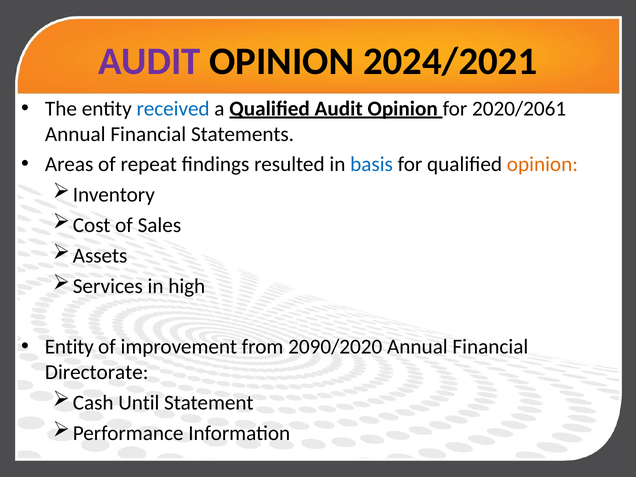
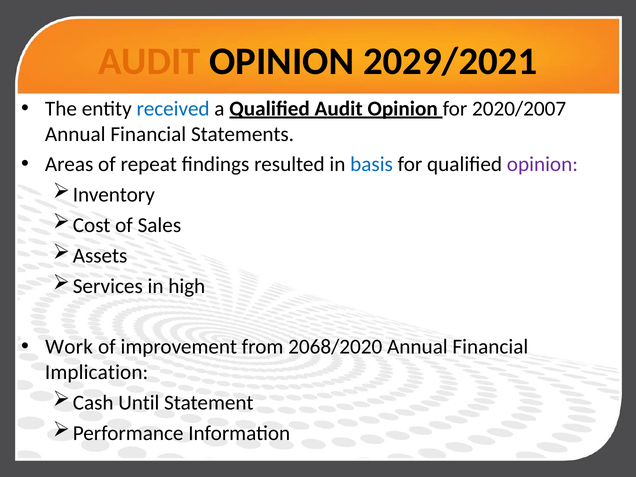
AUDIT colour: purple -> orange (149, 62)
2024/2021: 2024/2021 -> 2029/2021 (450, 62)
2020/2061: 2020/2061 -> 2020/2007 (519, 109)
opinion colour: orange -> purple (542, 164)
Entity: Entity -> Work (69, 347)
2090/2020: 2090/2020 -> 2068/2020 (335, 347)
Directorate: Directorate -> Implication (97, 372)
